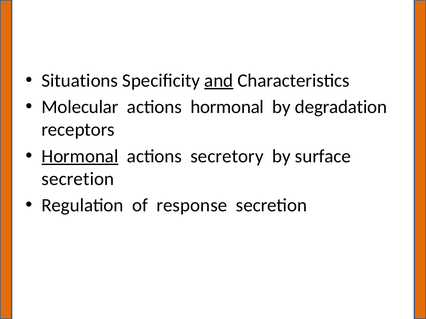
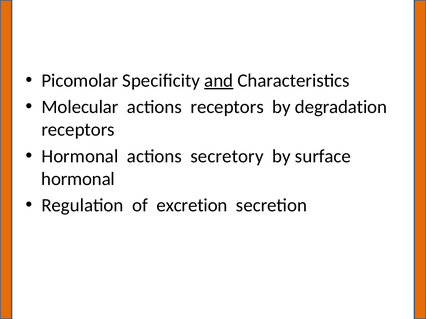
Situations: Situations -> Picomolar (80, 81)
actions hormonal: hormonal -> receptors (227, 107)
Hormonal underline: present -> none (80, 156)
secretion: secretion -> hormonal (78, 179)
response: response -> excretion (192, 206)
